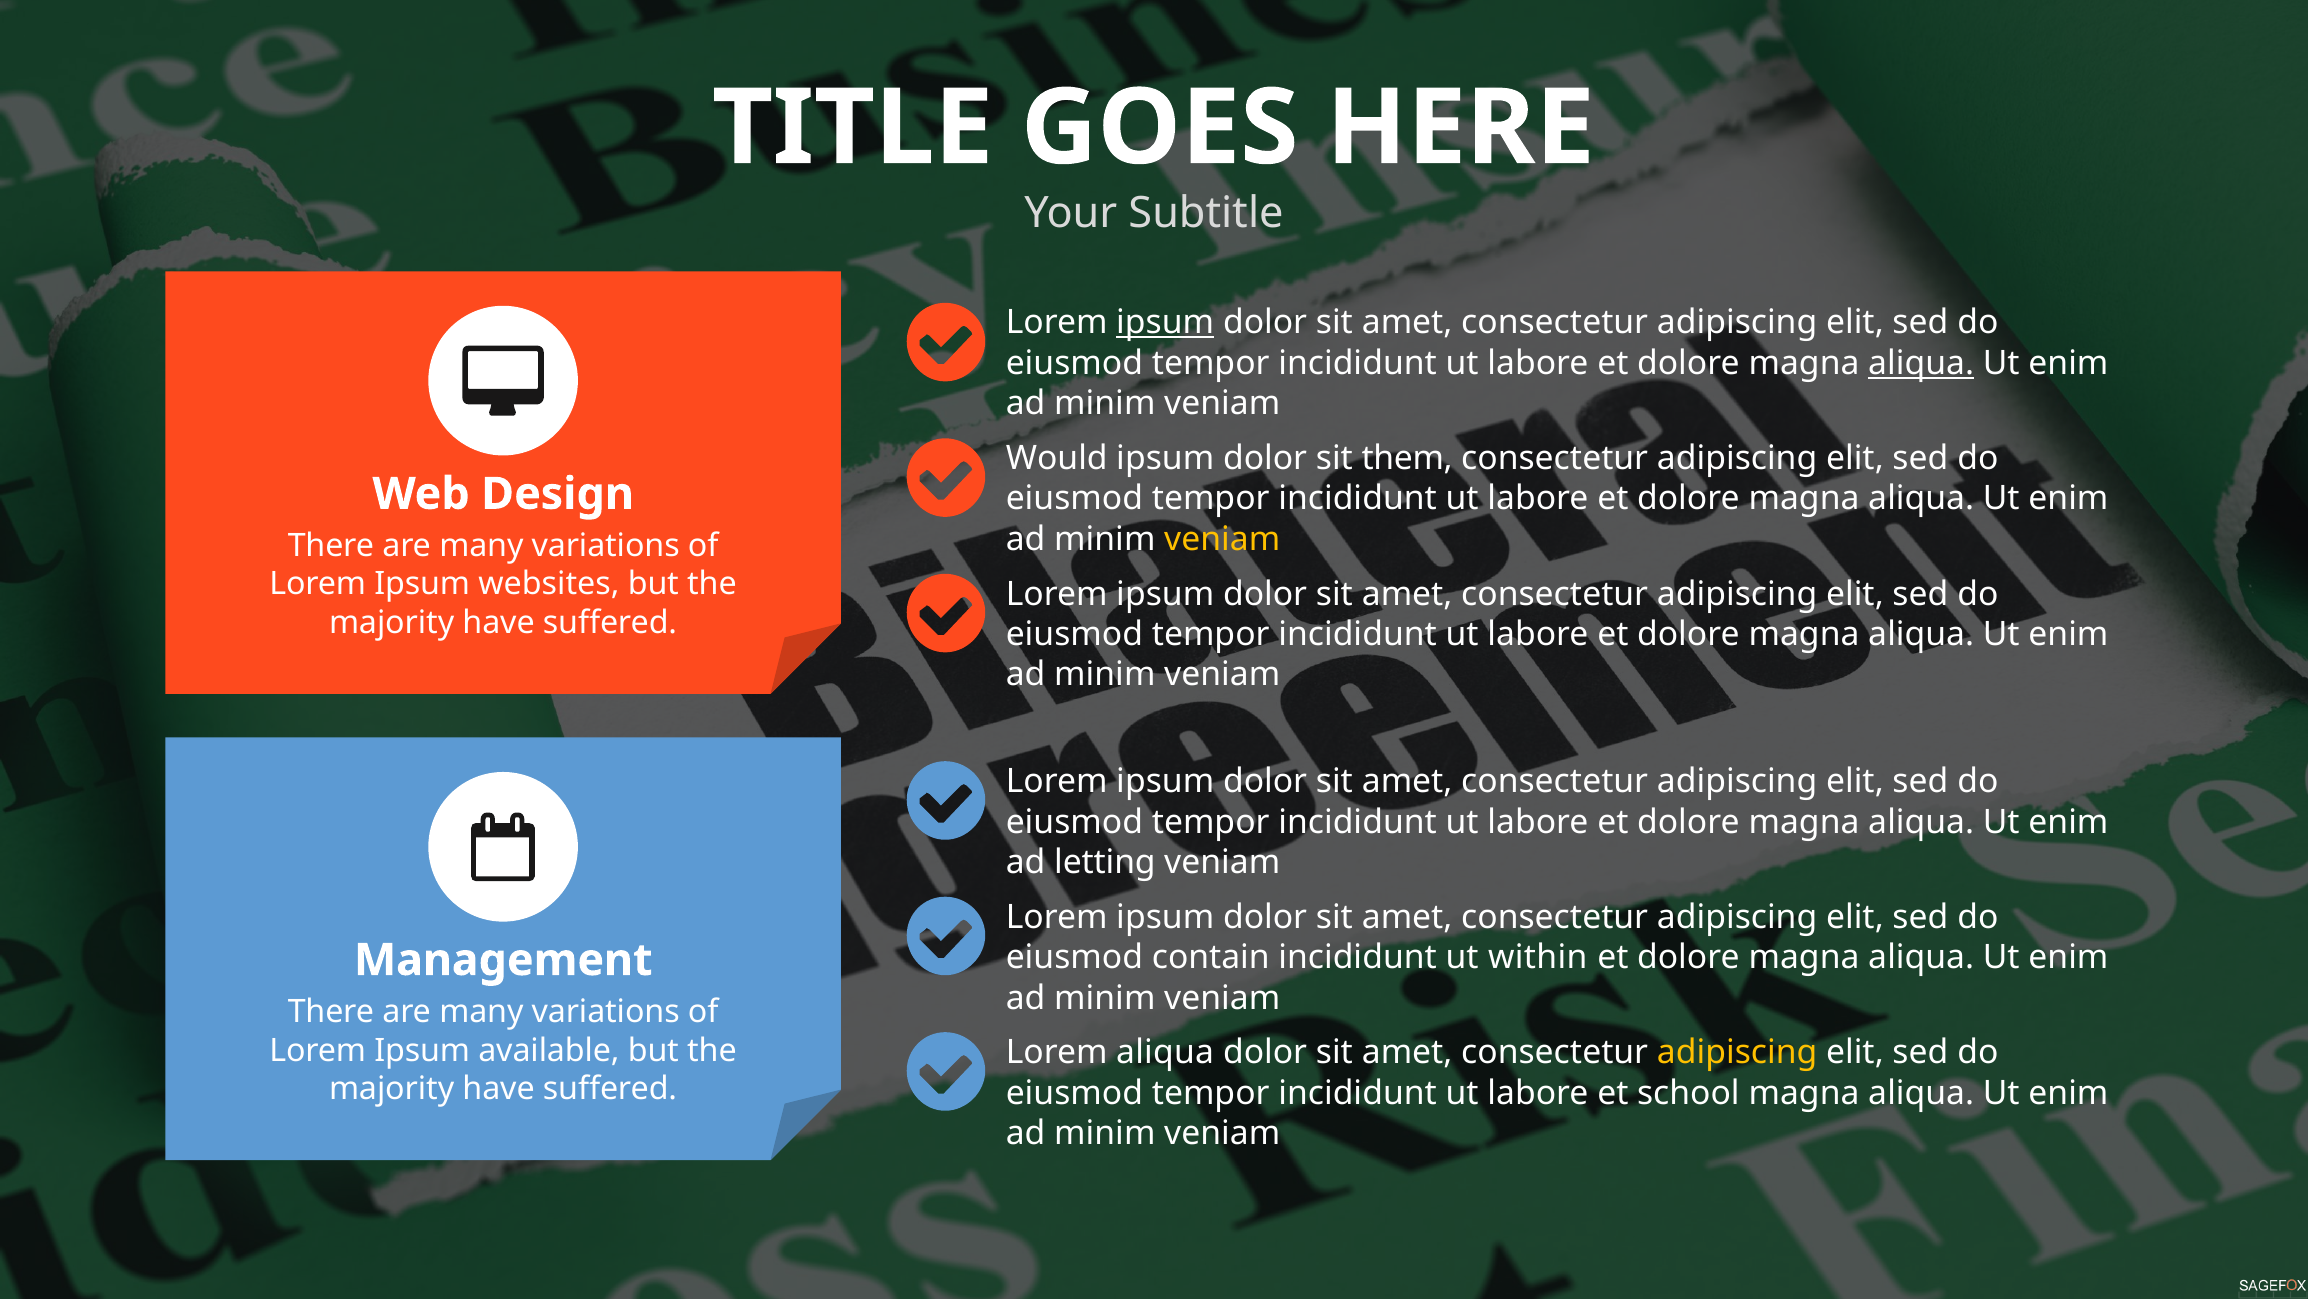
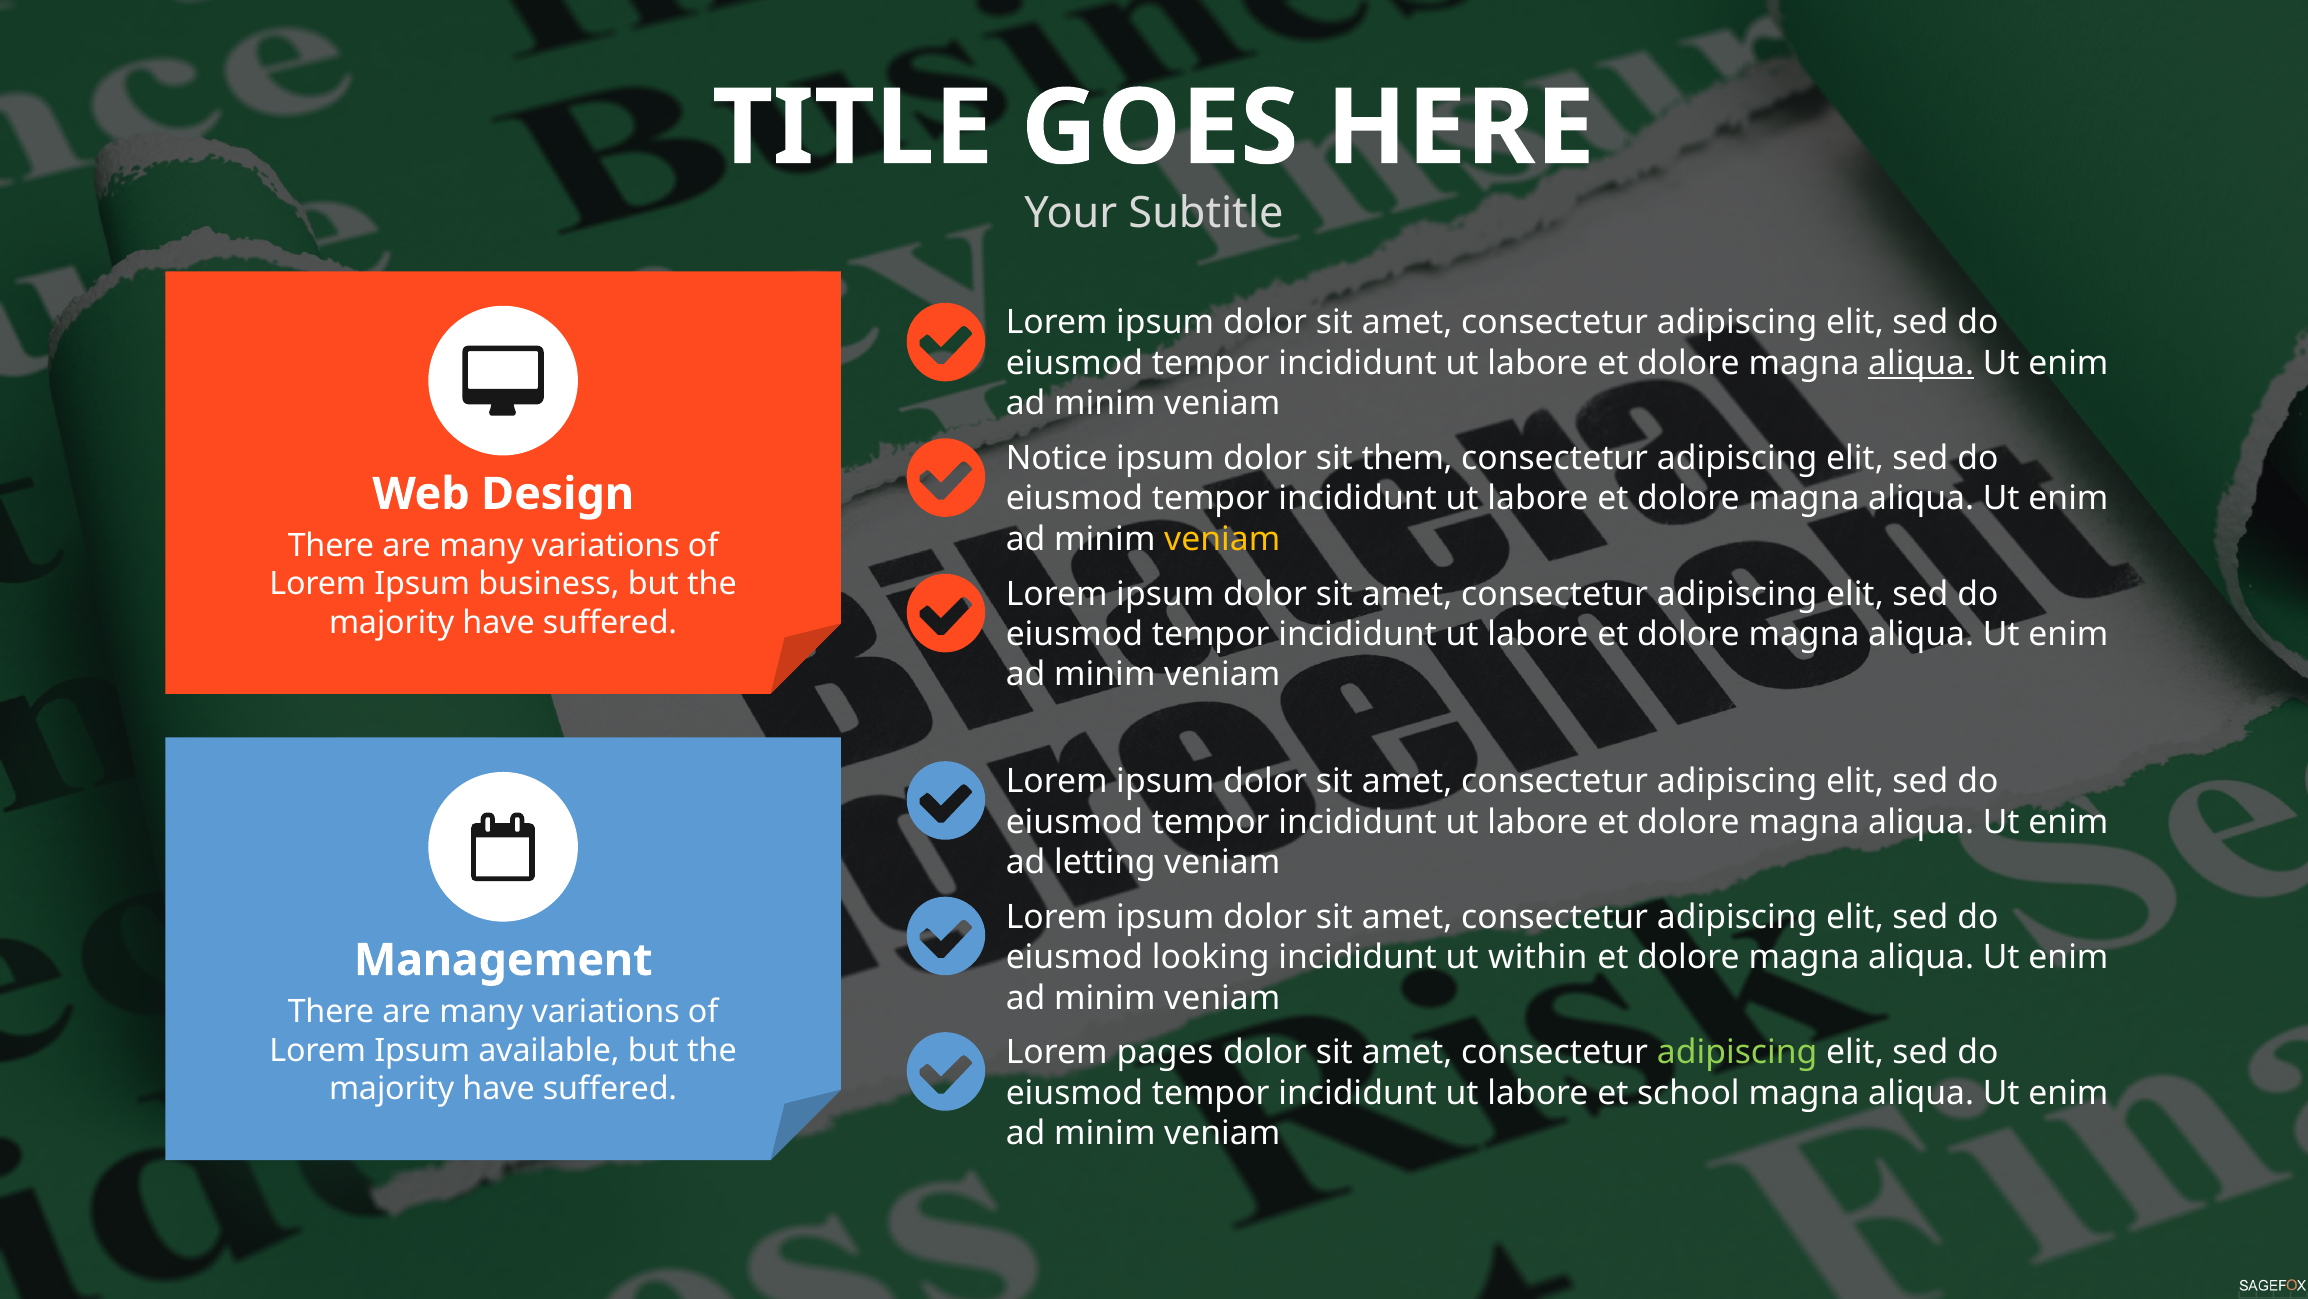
ipsum underline: present -> none (1165, 323)
Would: Would -> Notice (1057, 458)
websites: websites -> business (549, 584)
contain: contain -> looking (1211, 957)
Lorem aliqua: aliqua -> pages (1165, 1052)
adipiscing colour: yellow -> light green (1737, 1052)
